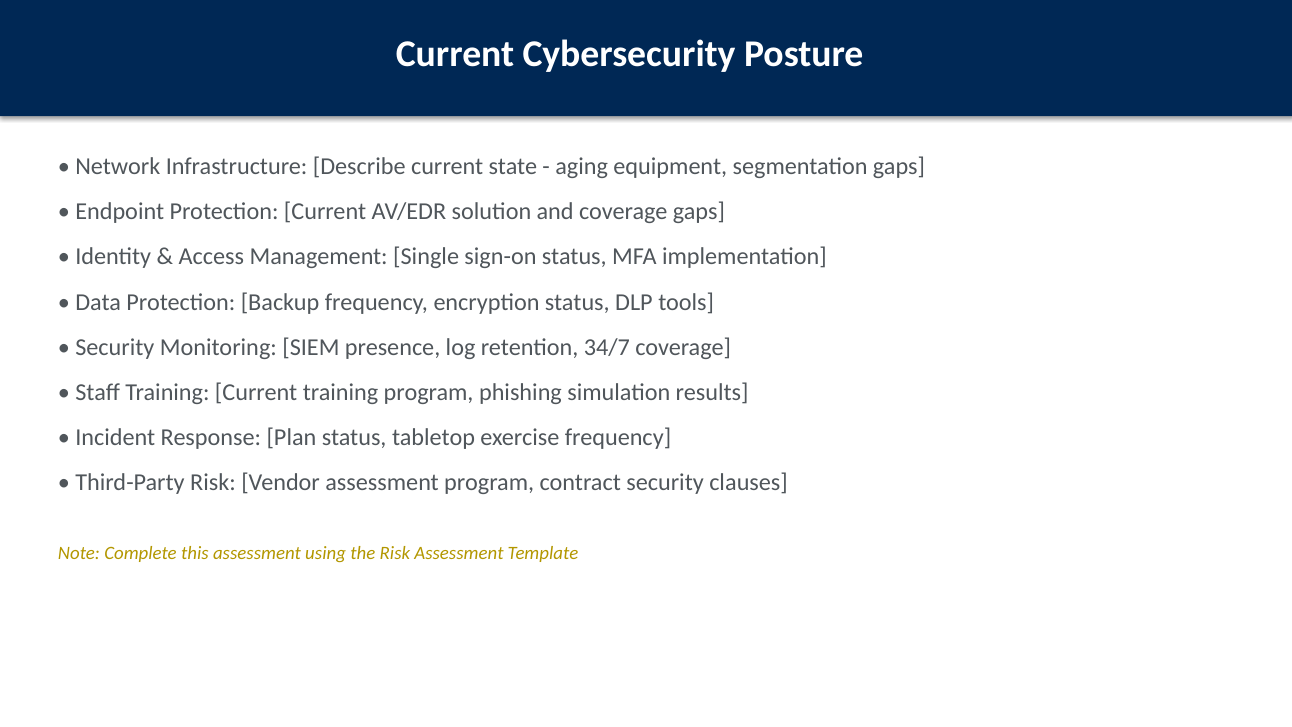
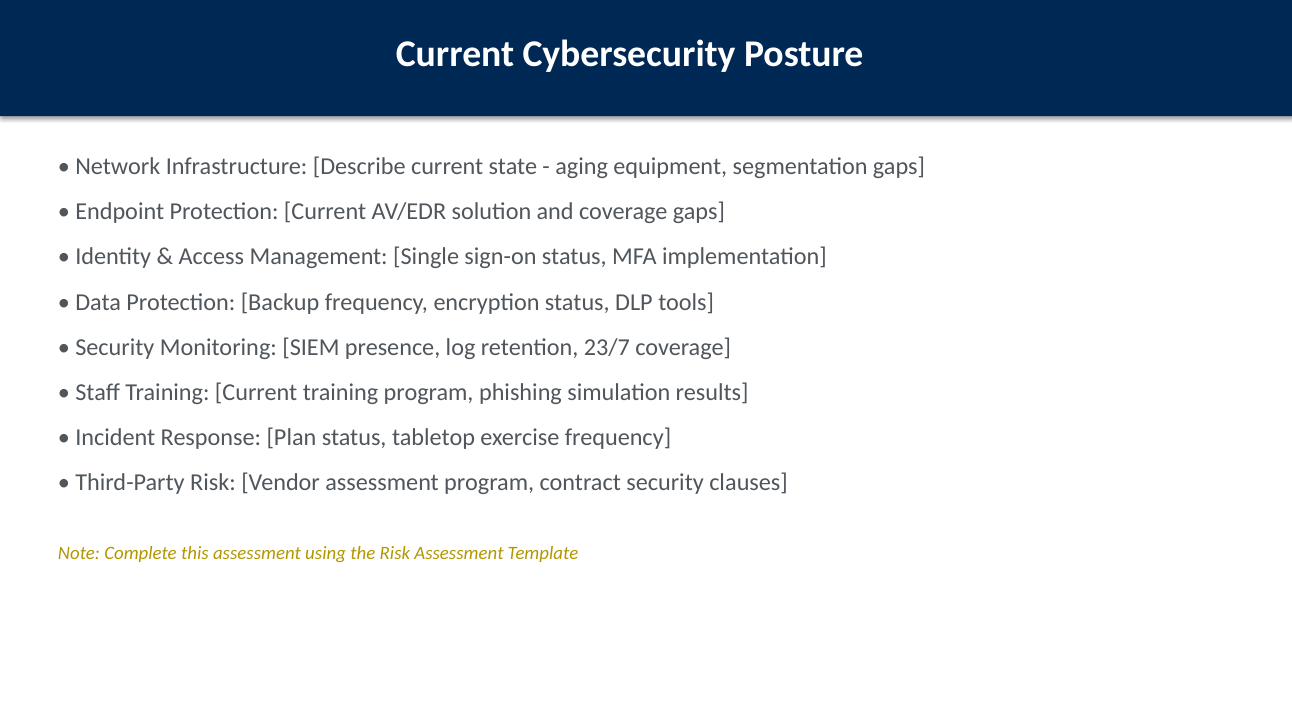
34/7: 34/7 -> 23/7 (607, 347)
